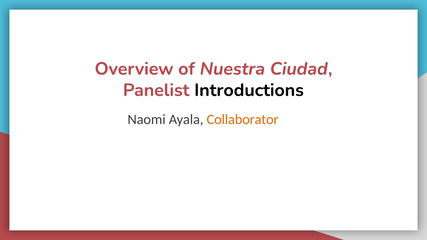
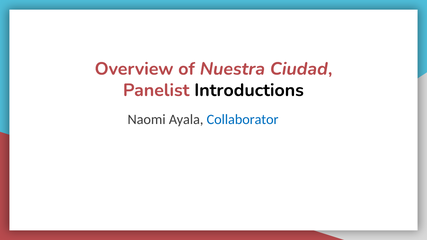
Collaborator colour: orange -> blue (243, 119)
